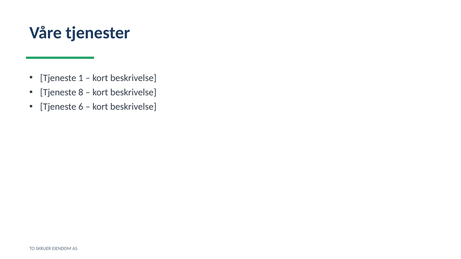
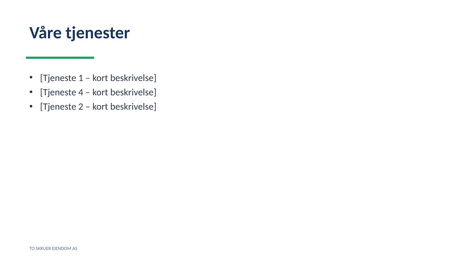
8: 8 -> 4 (81, 92)
6: 6 -> 2 (81, 107)
